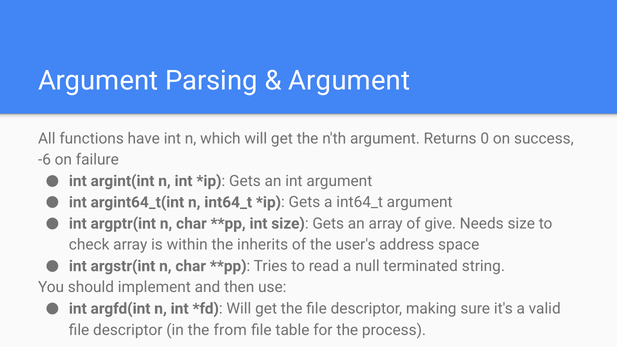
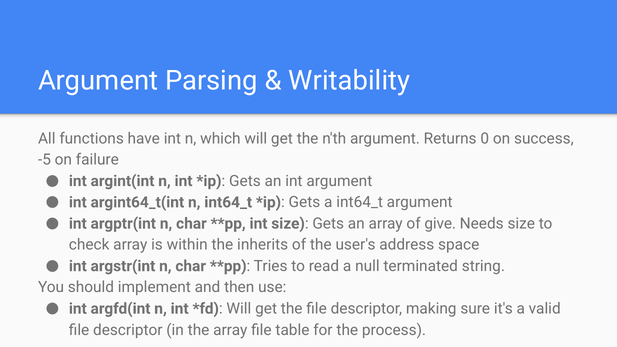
Argument: Argument -> Writability (349, 81)
-6: -6 -> -5 (44, 160)
the from: from -> array (230, 330)
